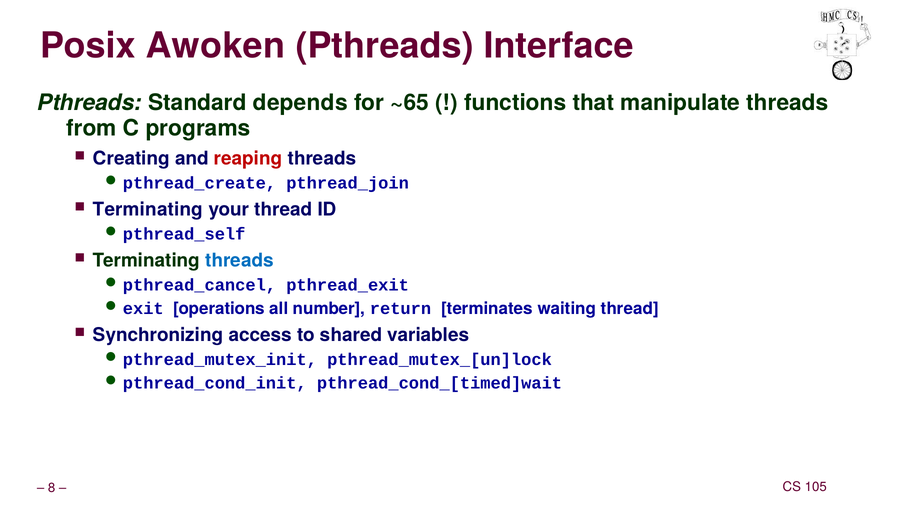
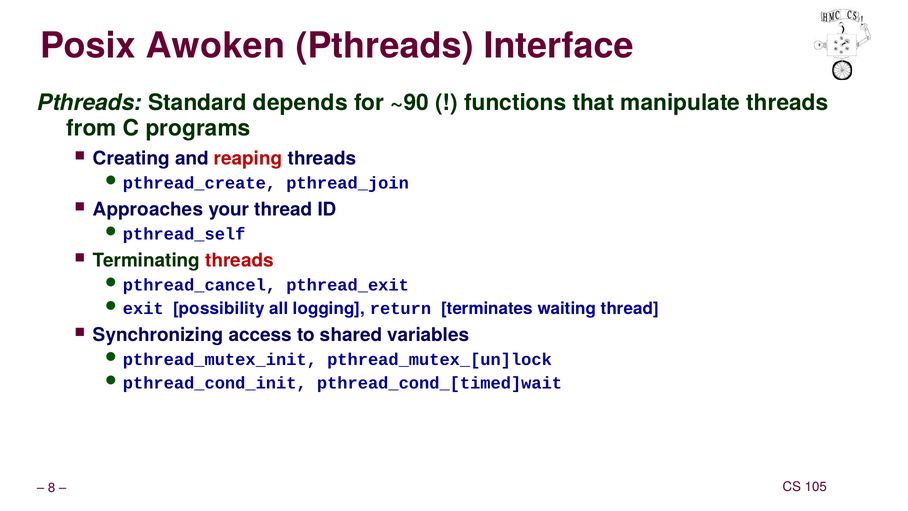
~65: ~65 -> ~90 (410, 102)
Terminating: Terminating -> Approaches (148, 209)
threads colour: blue -> red (239, 260)
operations: operations -> possibility (219, 309)
number: number -> logging (329, 309)
